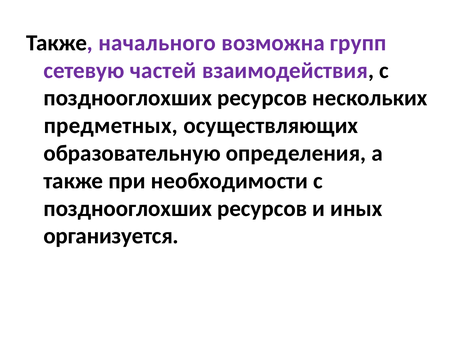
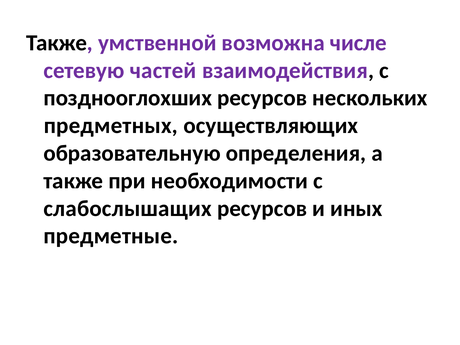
начального: начального -> умственной (157, 43)
групп: групп -> числе (358, 43)
позднооглохших: позднооглохших -> слабослышащих (128, 208)
организуется: организуется -> предметные (111, 236)
